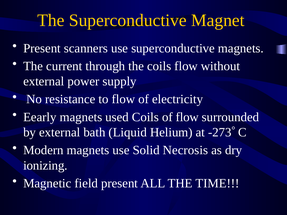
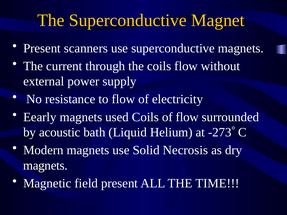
by external: external -> acoustic (60, 132)
ionizing: ionizing -> magnets (45, 166)
